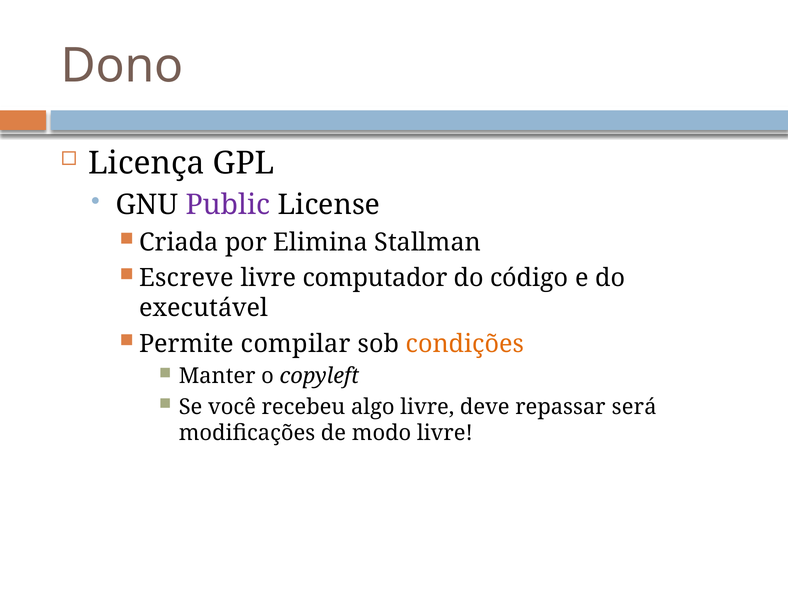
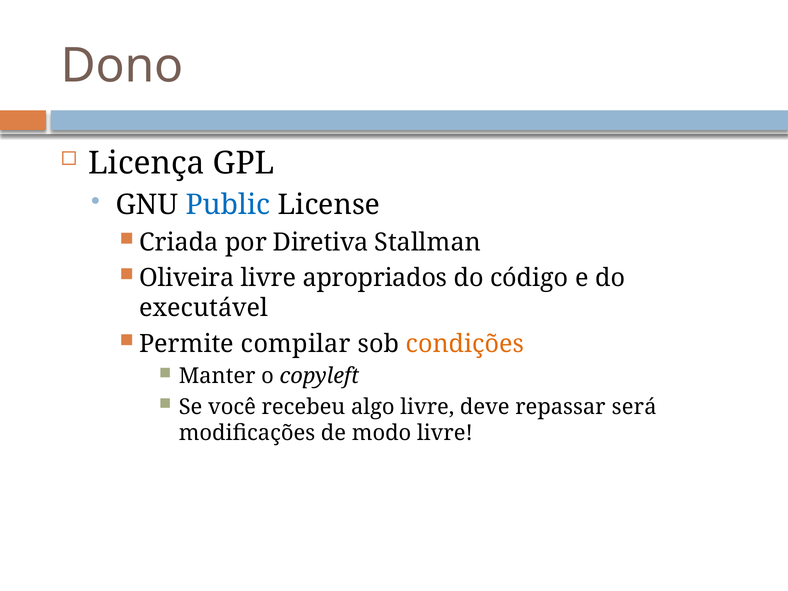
Public colour: purple -> blue (228, 205)
Elimina: Elimina -> Diretiva (321, 242)
Escreve: Escreve -> Oliveira (187, 278)
computador: computador -> apropriados (375, 278)
